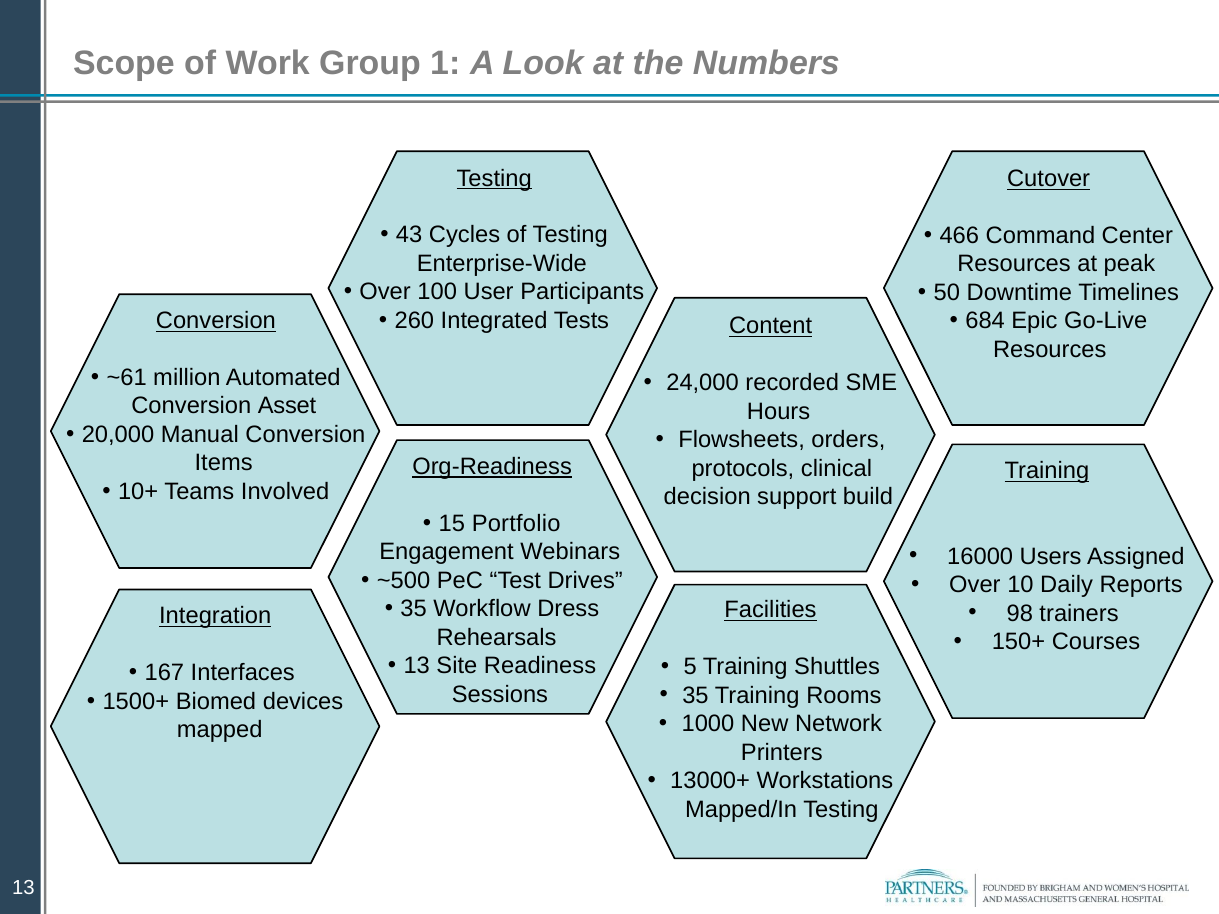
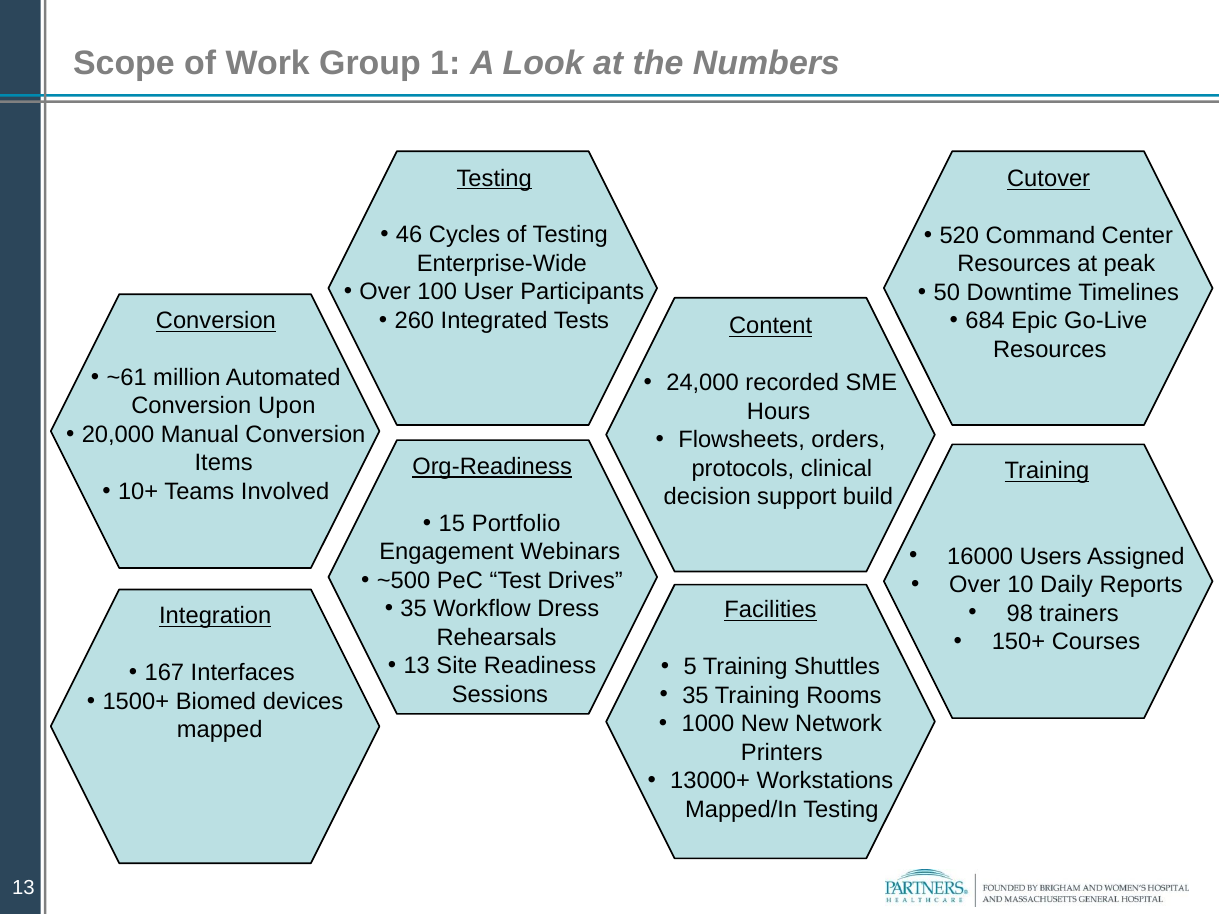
43: 43 -> 46 (409, 235)
466: 466 -> 520 (959, 236)
Asset: Asset -> Upon (287, 406)
